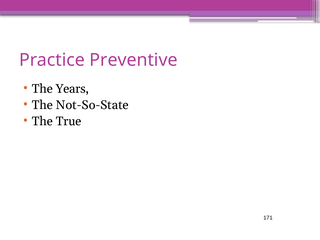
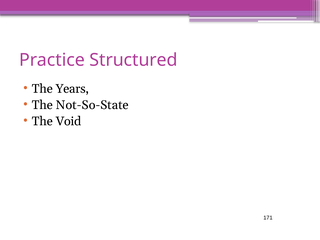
Preventive: Preventive -> Structured (134, 60)
True: True -> Void (69, 121)
